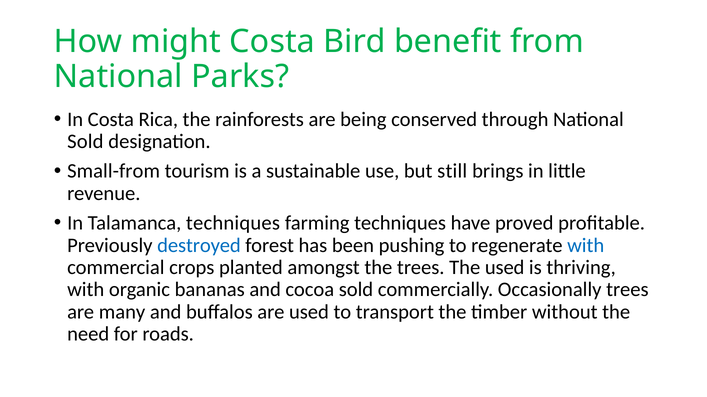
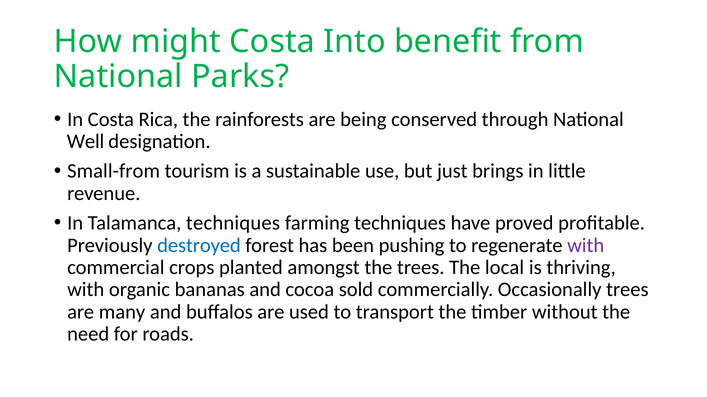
Bird: Bird -> Into (355, 42)
Sold: Sold -> Well (86, 142)
still: still -> just (452, 171)
with colour: blue -> purple (586, 246)
The used: used -> local (505, 268)
